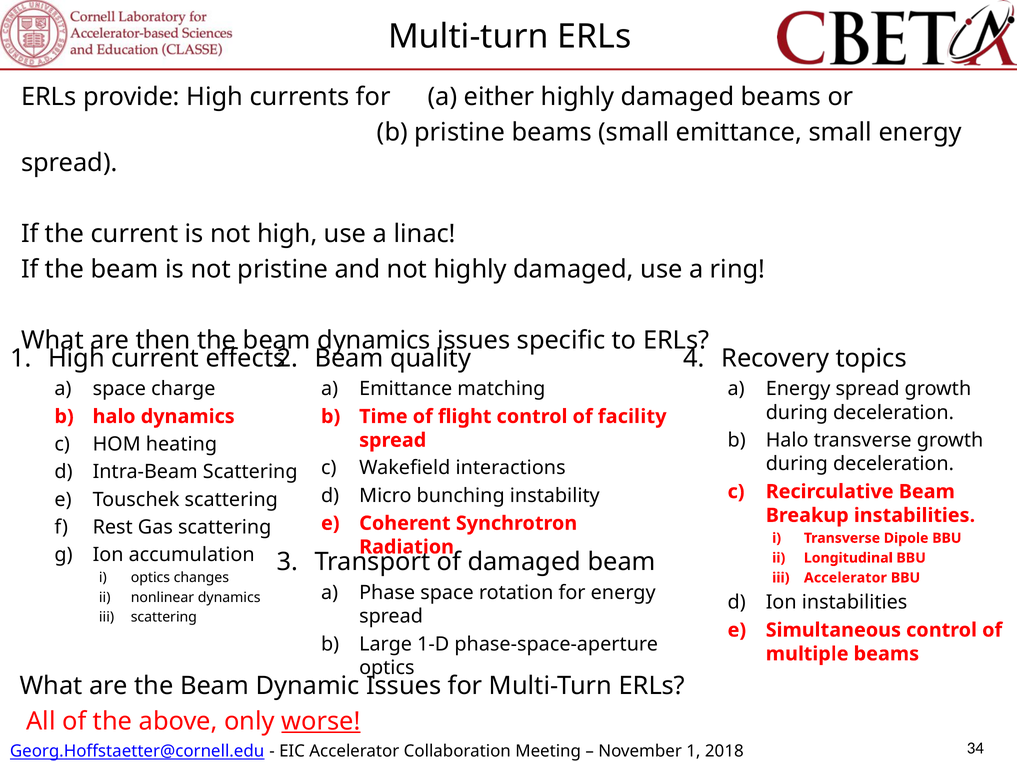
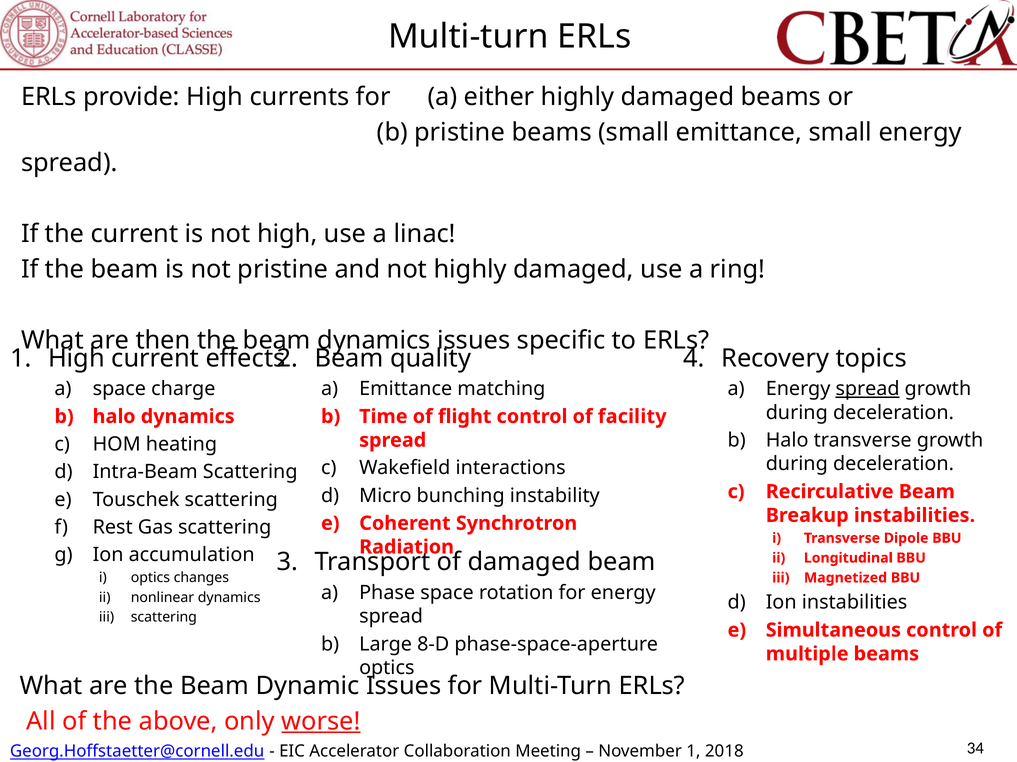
spread underline: none -> present (868, 389)
Accelerator: Accelerator -> Magnetized (845, 578)
1-D: 1-D -> 8-D (433, 645)
